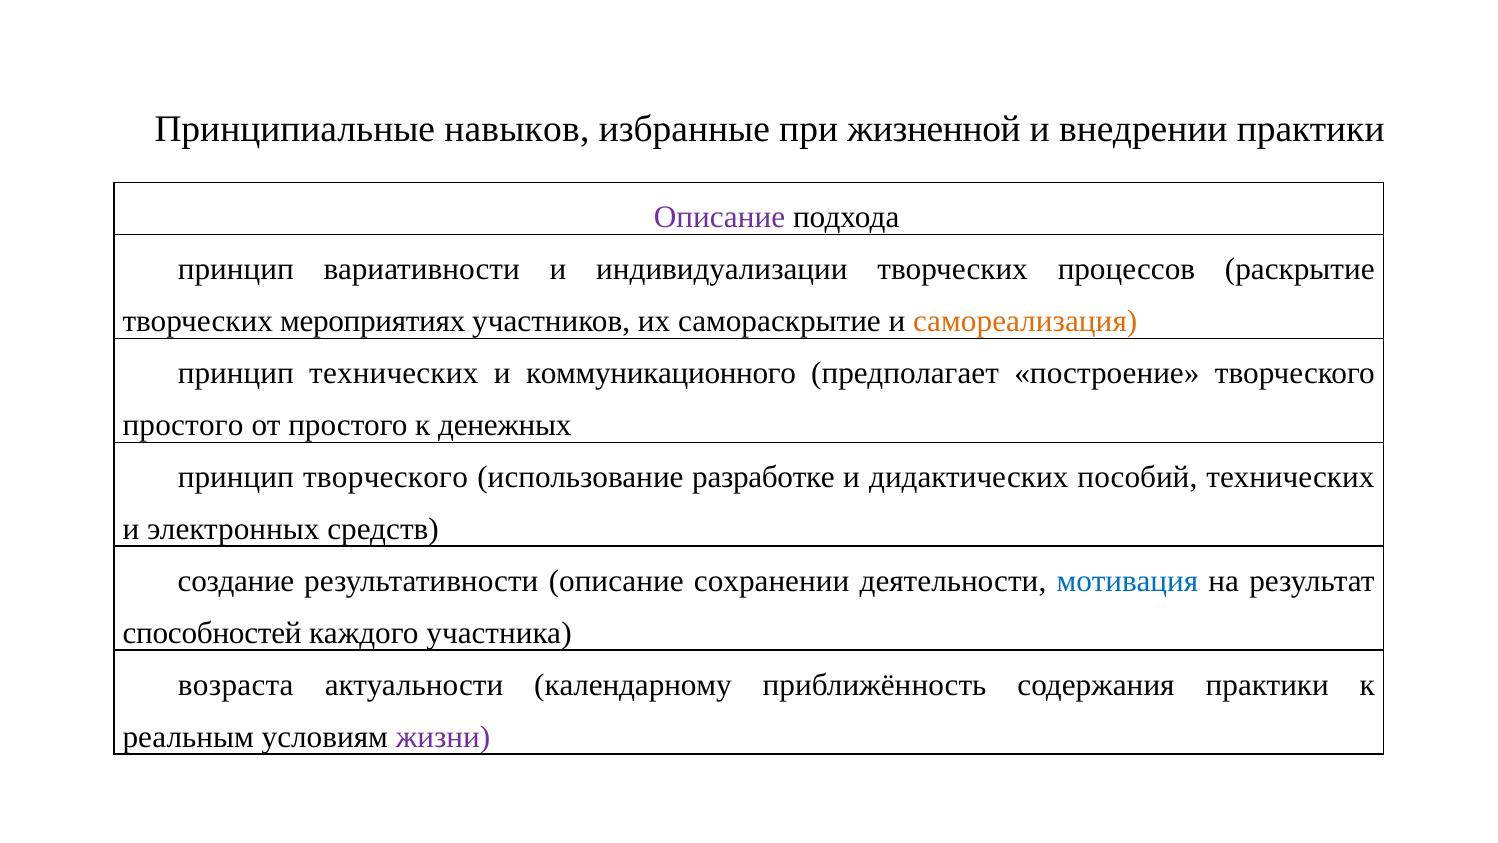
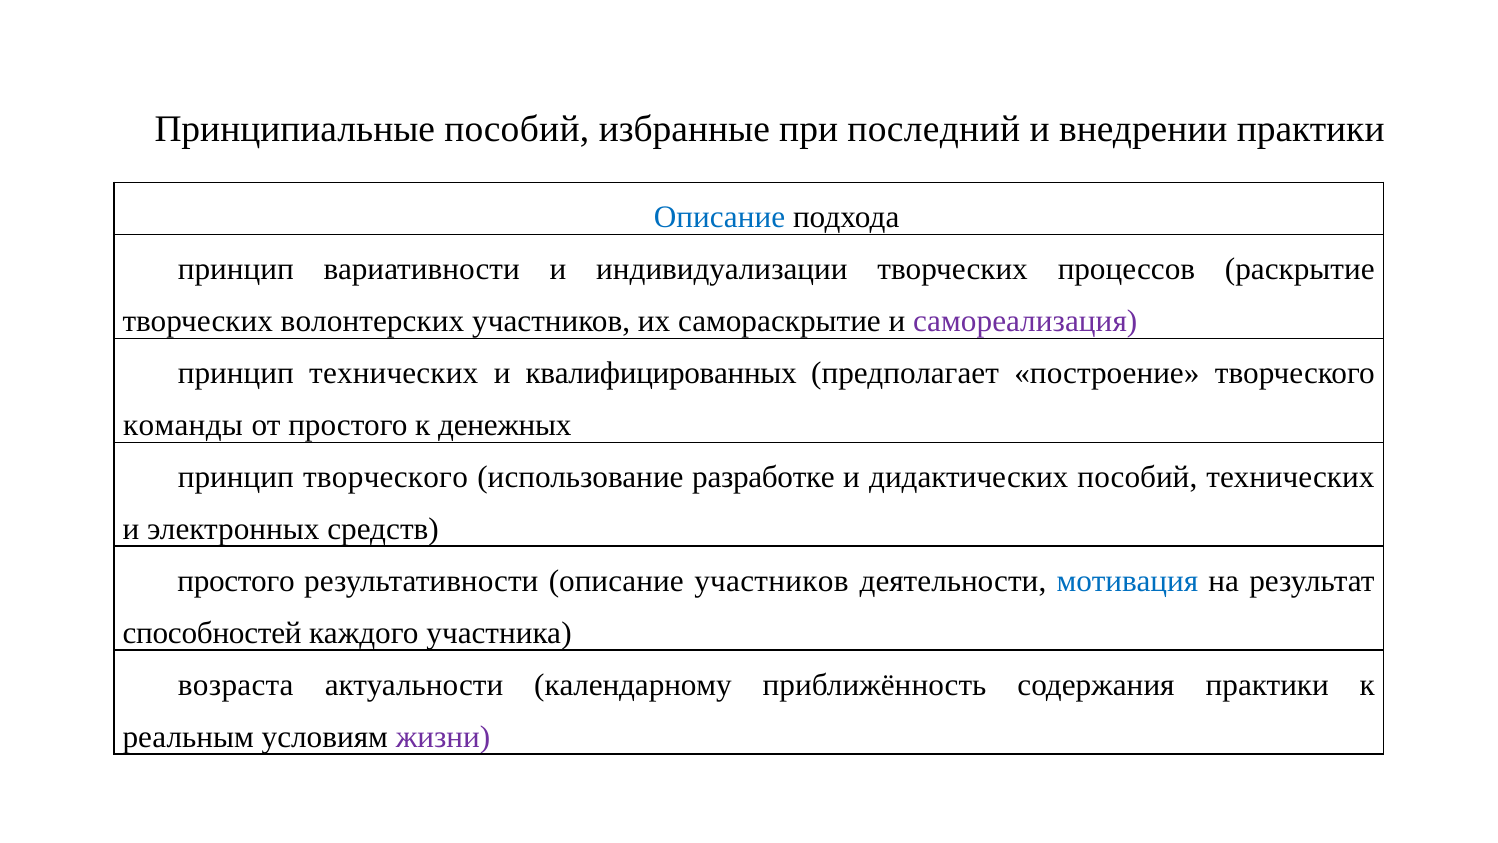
Принципиальные навыков: навыков -> пособий (517, 129)
жизненной: жизненной -> последний (934, 129)
Описание colour: purple -> blue (719, 217)
мероприятиях: мероприятиях -> волонтерских (372, 321)
самореализация colour: orange -> purple (1025, 321)
коммуникационного: коммуникационного -> квалифицированных (661, 373)
простого: простого -> команды (183, 425)
создание: создание -> простого (236, 581)
описание сохранении: сохранении -> участников (771, 581)
